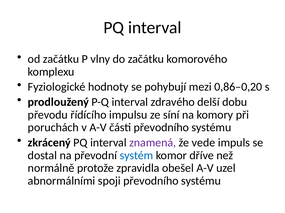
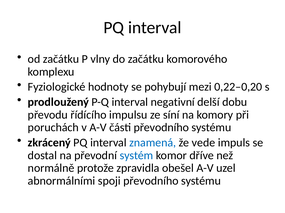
0,86–0,20: 0,86–0,20 -> 0,22–0,20 (238, 87)
zdravého: zdravého -> negativní (173, 102)
znamená colour: purple -> blue (153, 143)
